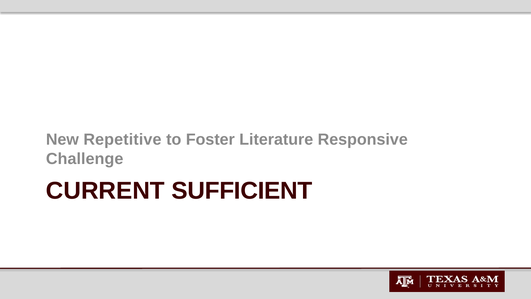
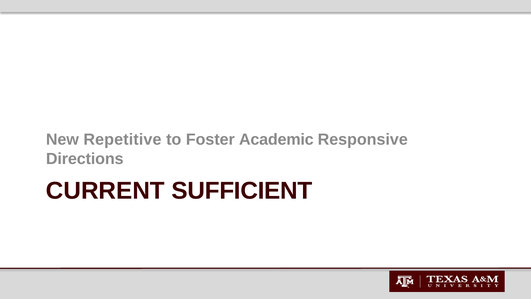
Literature: Literature -> Academic (276, 139)
Challenge: Challenge -> Directions (85, 159)
